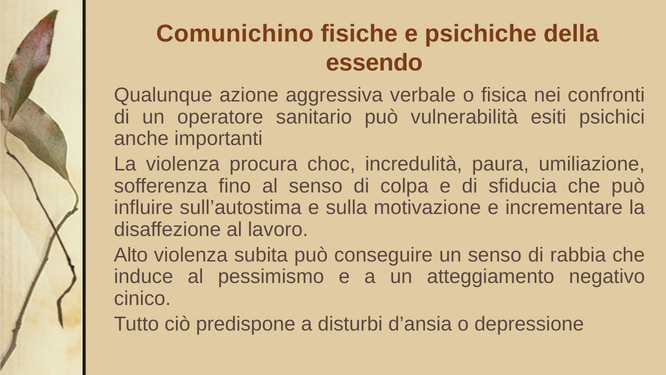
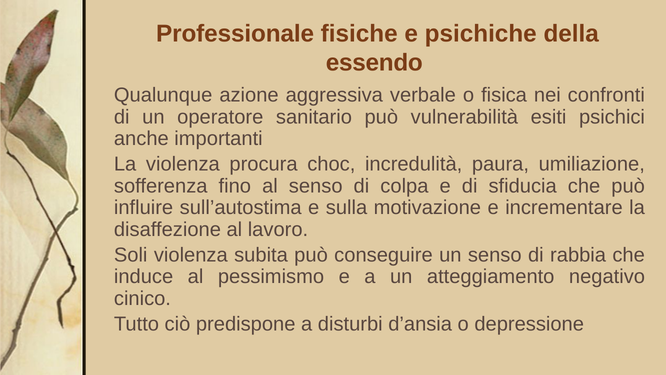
Comunichino: Comunichino -> Professionale (235, 34)
Alto: Alto -> Soli (131, 255)
